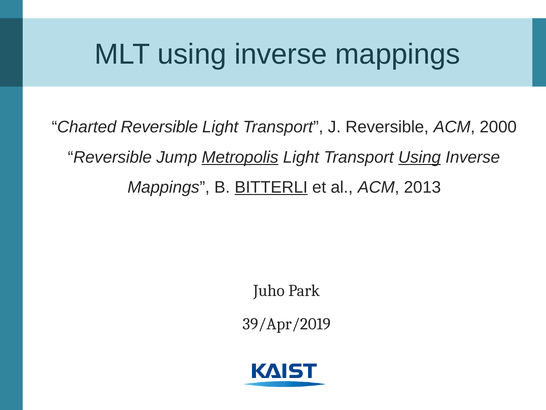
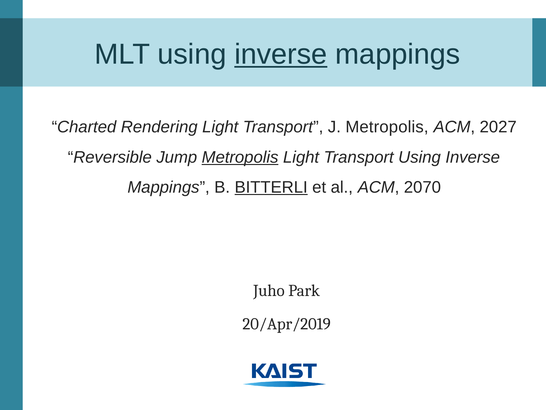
inverse underline: none -> present (281, 54)
Charted Reversible: Reversible -> Rendering (159, 127)
J Reversible: Reversible -> Metropolis (387, 127)
2000: 2000 -> 2027 (498, 127)
Using underline: present -> none (420, 157)
2013: 2013 -> 2070 (422, 187)
39/Apr/2019: 39/Apr/2019 -> 20/Apr/2019 (287, 324)
